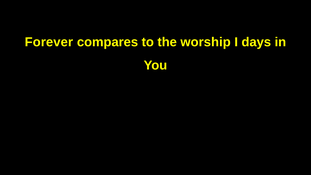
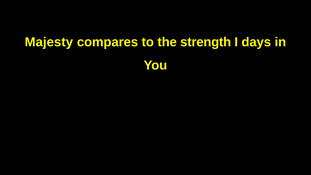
Forever: Forever -> Majesty (49, 42)
worship: worship -> strength (206, 42)
